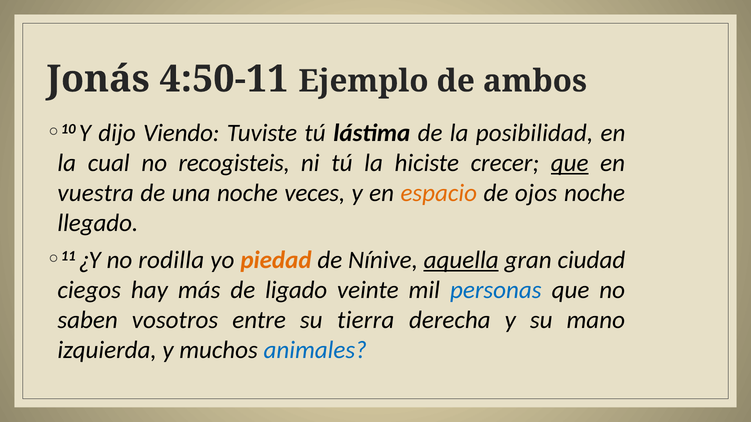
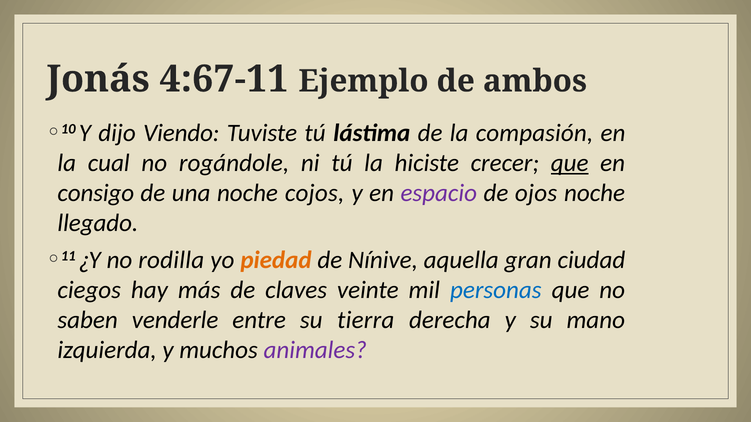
4:50-11: 4:50-11 -> 4:67-11 (224, 79)
posibilidad: posibilidad -> compasión (534, 133)
recogisteis: recogisteis -> rogándole (234, 163)
vuestra: vuestra -> consigo (96, 193)
veces: veces -> cojos (315, 193)
espacio colour: orange -> purple (439, 193)
aquella underline: present -> none (461, 260)
ligado: ligado -> claves (296, 290)
vosotros: vosotros -> venderle (175, 320)
animales colour: blue -> purple (315, 350)
